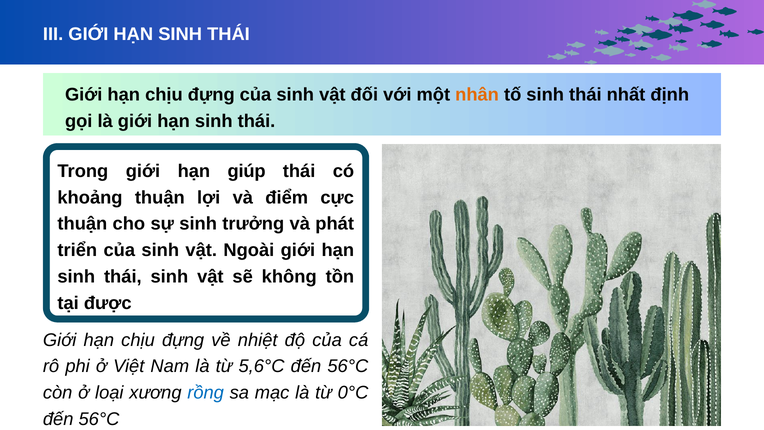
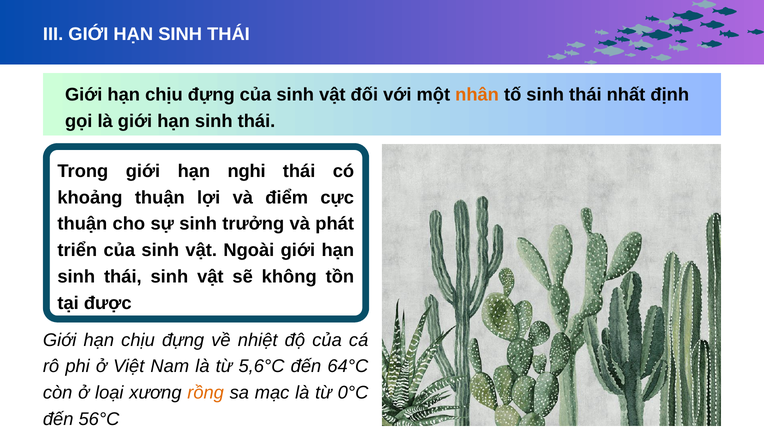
giúp: giúp -> nghi (247, 171)
5,6°C đến 56°C: 56°C -> 64°C (348, 366)
rồng colour: blue -> orange (206, 393)
